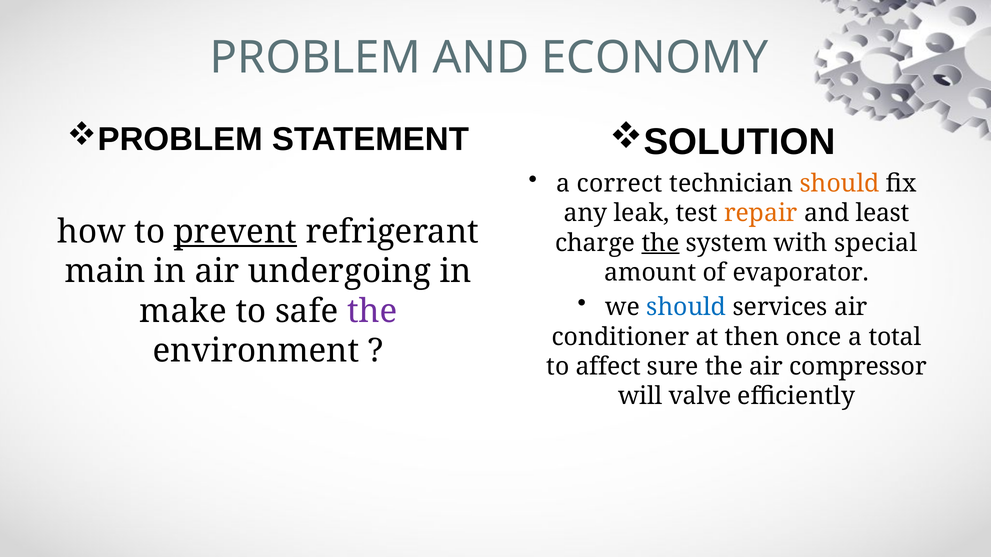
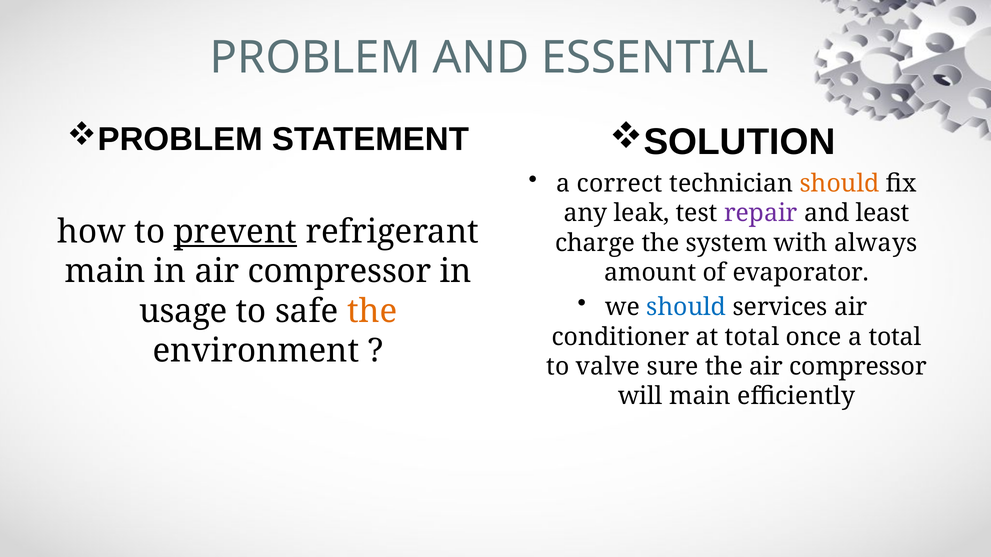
ECONOMY: ECONOMY -> ESSENTIAL (655, 58)
repair colour: orange -> purple (761, 213)
the underline: present -> none (660, 243)
special: special -> always (876, 243)
in air undergoing: undergoing -> compressor (340, 272)
make: make -> usage (183, 311)
the colour: purple -> orange (372, 311)
at then: then -> total (752, 337)
affect: affect -> valve (608, 367)
will valve: valve -> main (700, 397)
